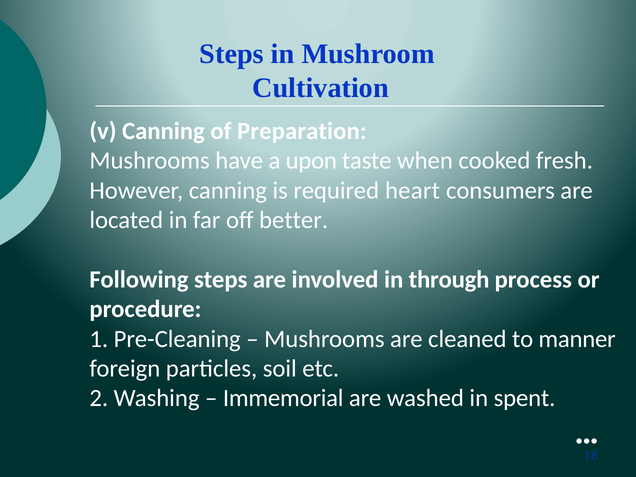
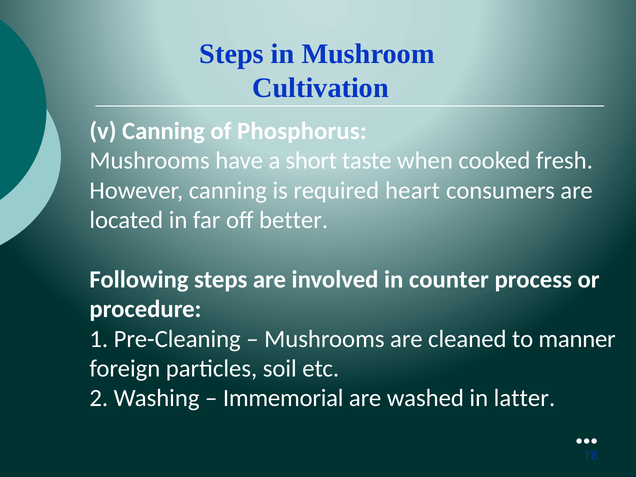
Preparation: Preparation -> Phosphorus (302, 131)
upon: upon -> short (311, 161)
through: through -> counter (449, 279)
spent: spent -> latter (524, 398)
